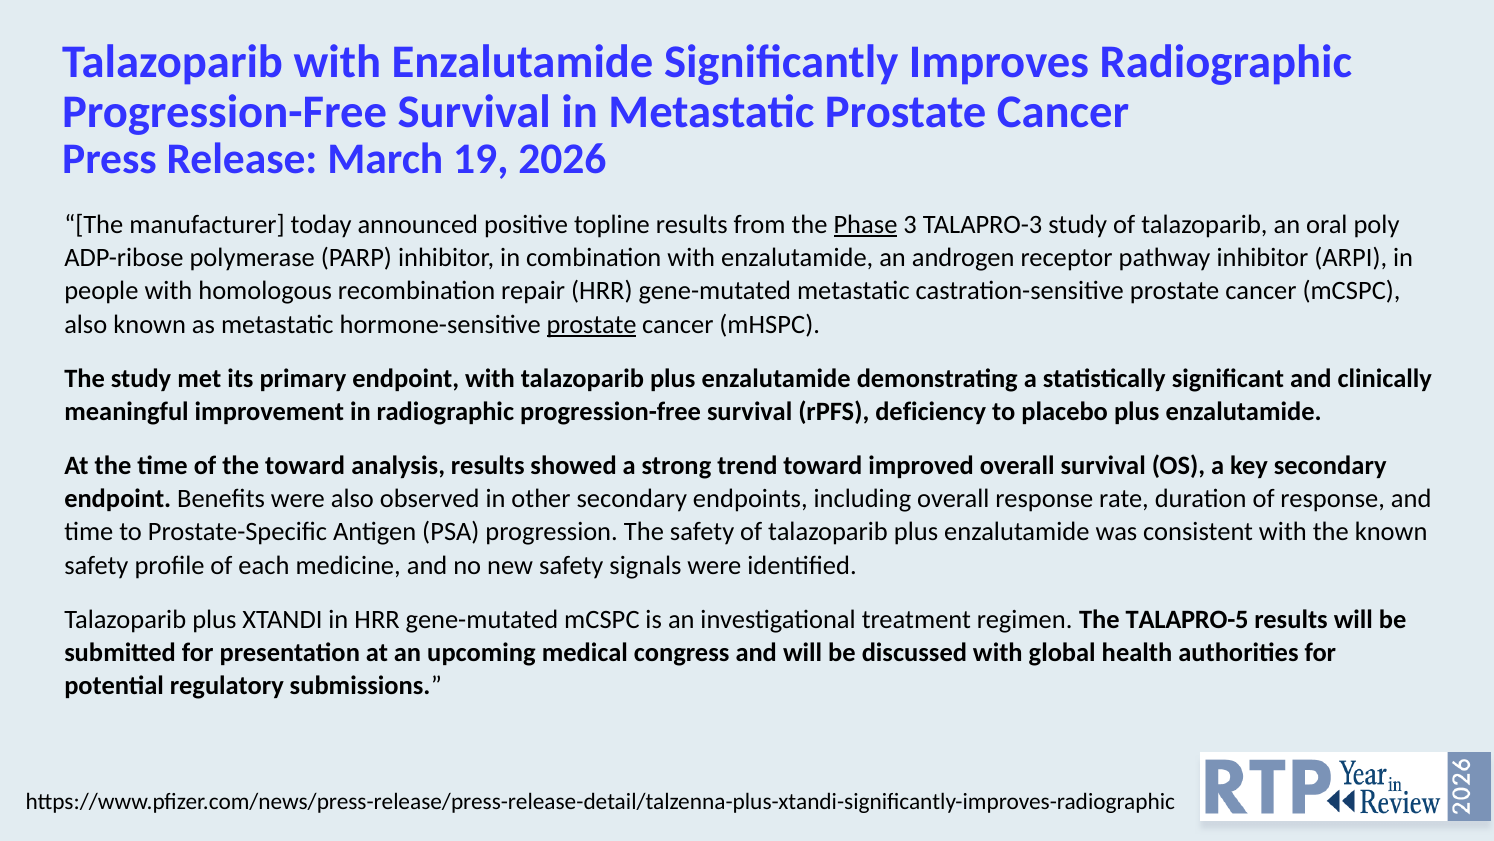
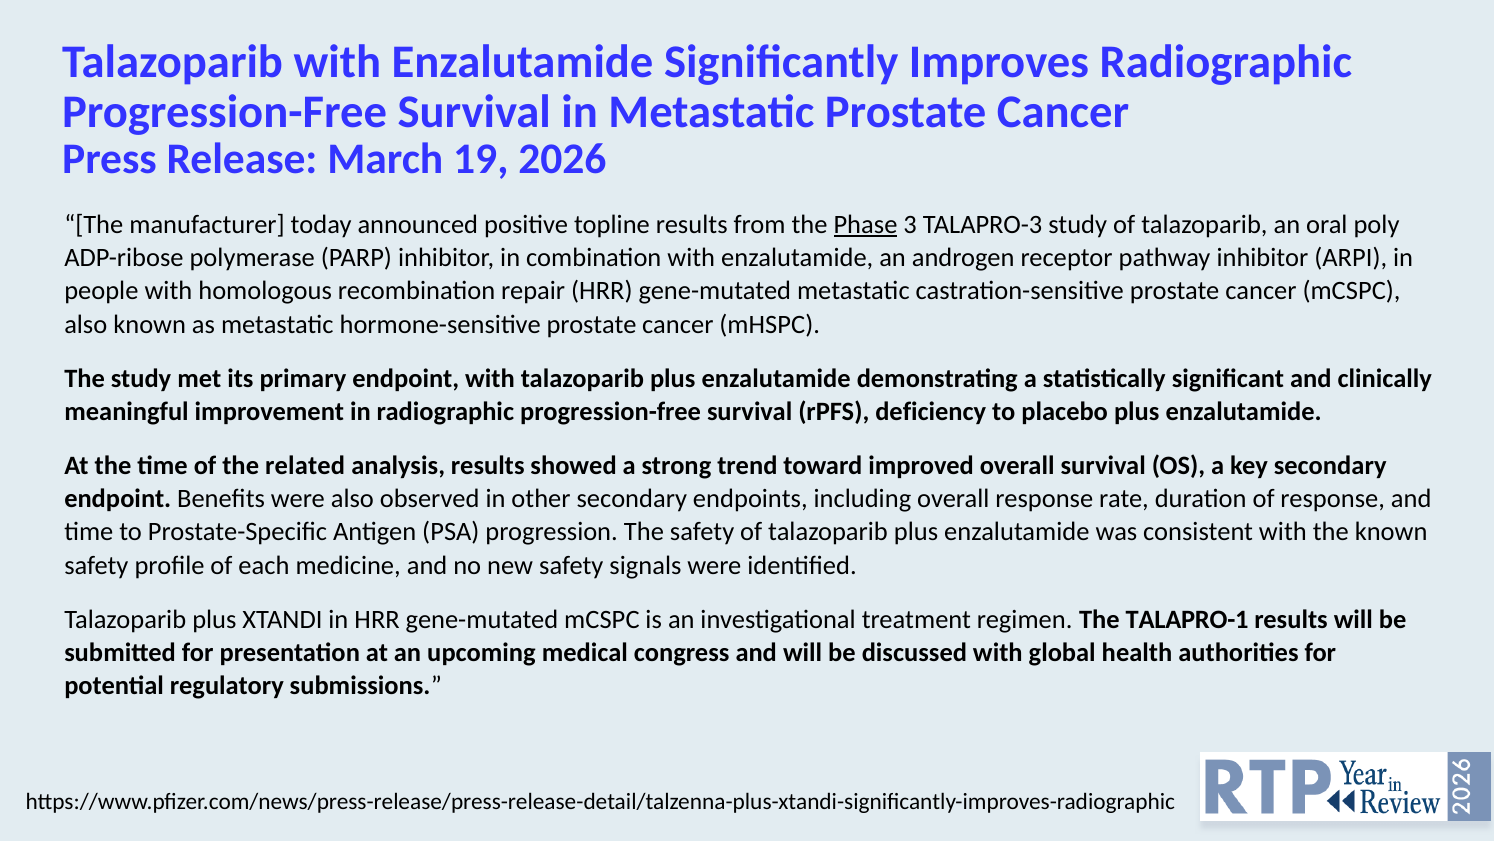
prostate underline: present -> none (592, 324)
the toward: toward -> related (305, 465)
TALAPRO-5: TALAPRO-5 -> TALAPRO-1 (1187, 619)
